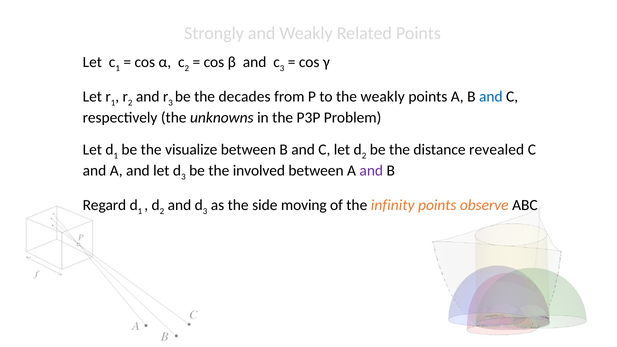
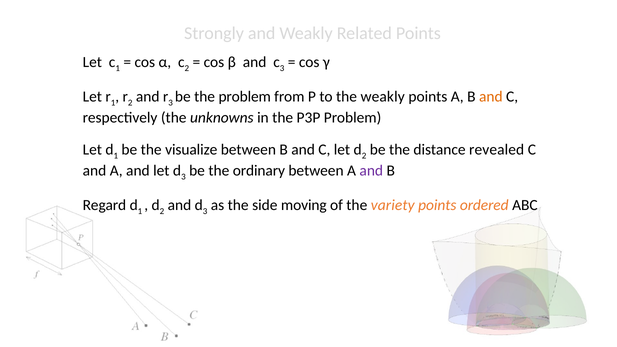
the decades: decades -> problem (245, 97)
and colour: blue -> orange (491, 97)
involved: involved -> ordinary (259, 171)
infinity: infinity -> variety (393, 205)
observe: observe -> ordered (484, 205)
